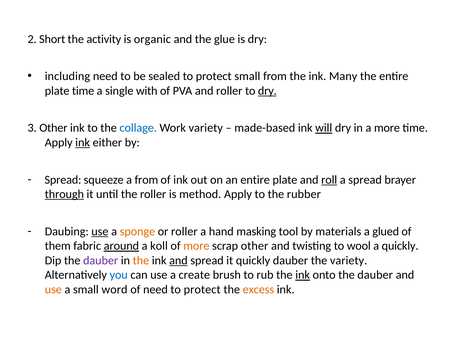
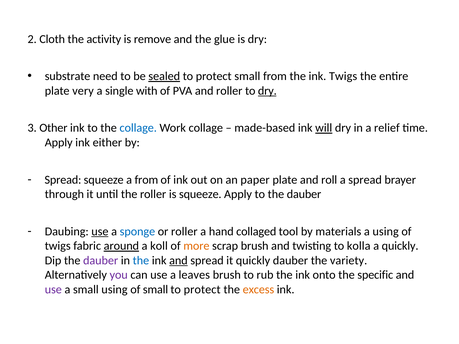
Short: Short -> Cloth (52, 39)
organic: organic -> remove (152, 39)
including: including -> substrate (68, 76)
sealed underline: none -> present (164, 76)
ink Many: Many -> Twigs (343, 76)
plate time: time -> very (83, 91)
Work variety: variety -> collage (206, 128)
a more: more -> relief (387, 128)
ink underline: present -> none (83, 143)
an entire: entire -> paper (255, 180)
roll underline: present -> none (329, 180)
through underline: present -> none (64, 194)
is method: method -> squeeze (200, 194)
to the rubber: rubber -> dauber (304, 194)
sponge colour: orange -> blue (137, 232)
masking: masking -> collaged (256, 232)
a glued: glued -> using (386, 232)
them: them -> twigs (58, 246)
scrap other: other -> brush (255, 246)
wool: wool -> kolla (359, 246)
the colour: orange -> blue (141, 261)
you colour: blue -> purple (119, 275)
create: create -> leaves (194, 275)
ink underline: present -> none (303, 275)
onto the dauber: dauber -> specific (375, 275)
use colour: orange -> purple (53, 290)
small word: word -> using (115, 290)
of need: need -> small (156, 290)
